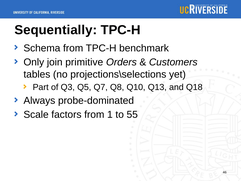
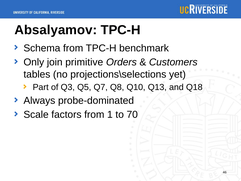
Sequentially: Sequentially -> Absalyamov (56, 30)
55: 55 -> 70 (132, 115)
